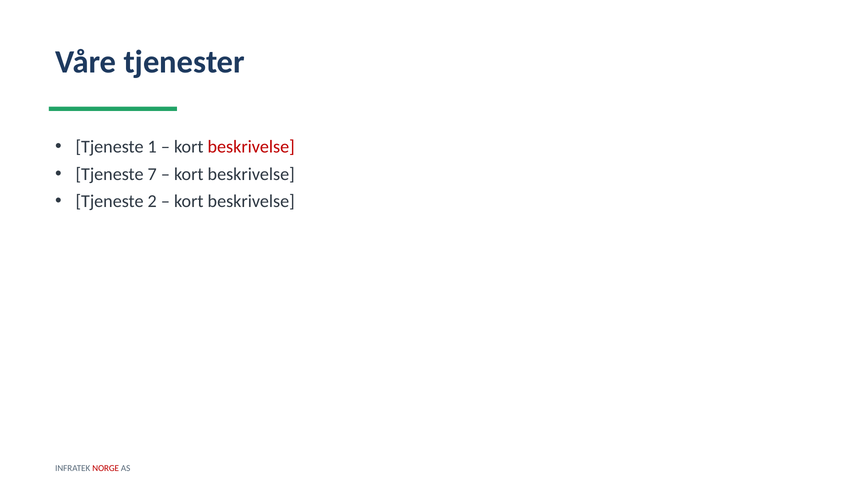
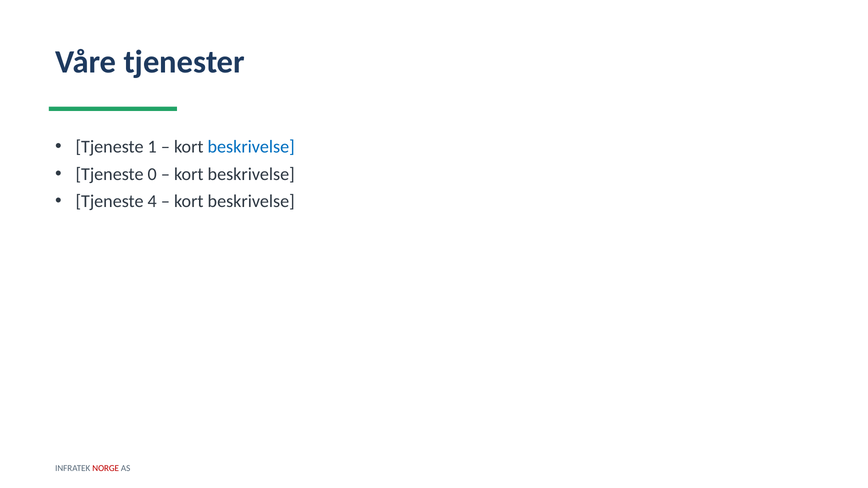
beskrivelse colour: red -> blue (251, 147)
7: 7 -> 0 (152, 174)
2: 2 -> 4 (152, 201)
